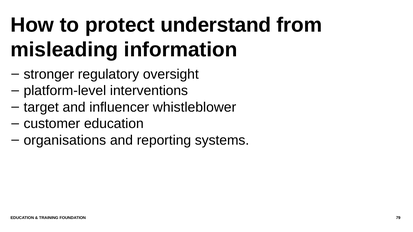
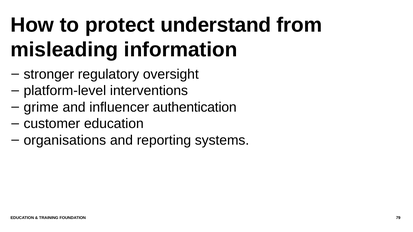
target: target -> grime (41, 107)
whistleblower: whistleblower -> authentication (195, 107)
